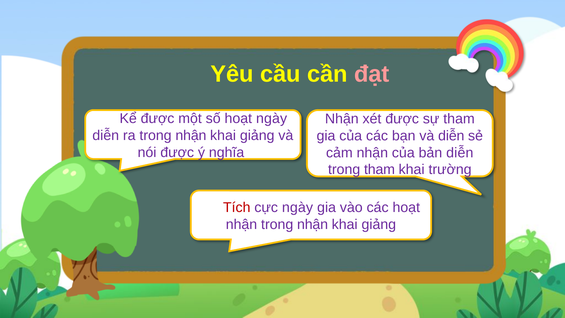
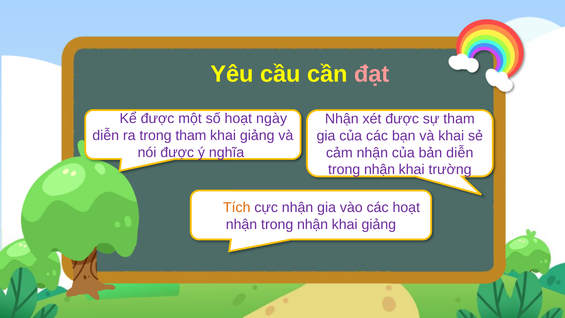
ra trong nhận: nhận -> tham (191, 135)
và diễn: diễn -> khai (451, 136)
tham: tham -> nhận (380, 170)
Tích colour: red -> orange (237, 207)
cực ngày: ngày -> nhận (298, 207)
